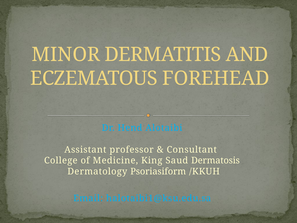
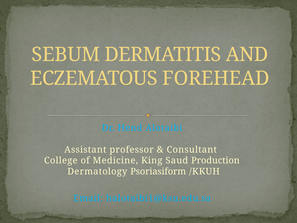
MINOR: MINOR -> SEBUM (66, 55)
Dermatosis: Dermatosis -> Production (215, 160)
